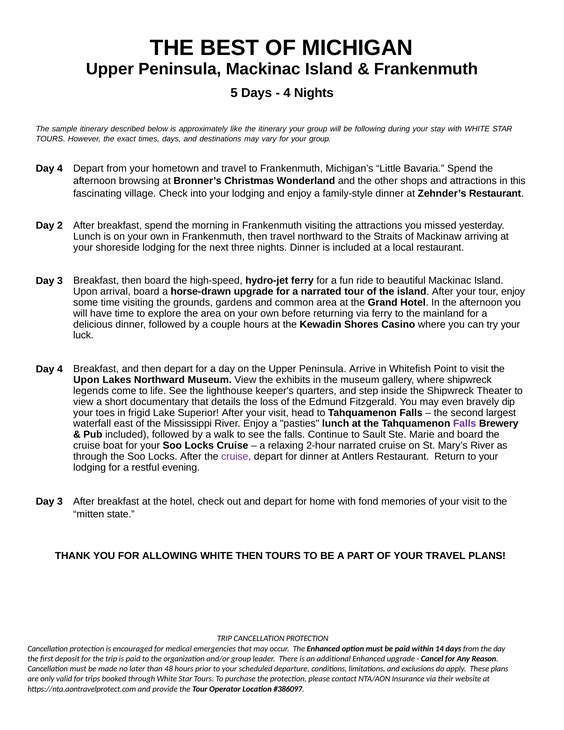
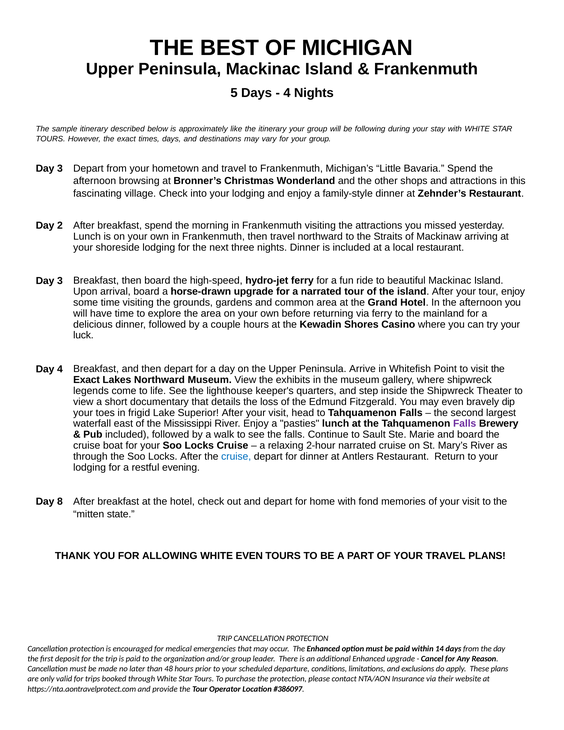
4: 4 -> 3 (60, 168)
Upon: Upon -> Exact (87, 380)
cruise colour: purple -> blue (236, 456)
3: 3 -> 8 (60, 502)
WHITE THEN: THEN -> EVEN (249, 556)
